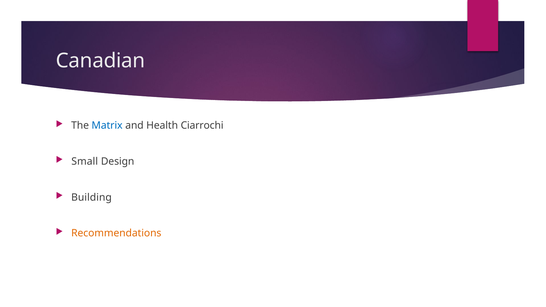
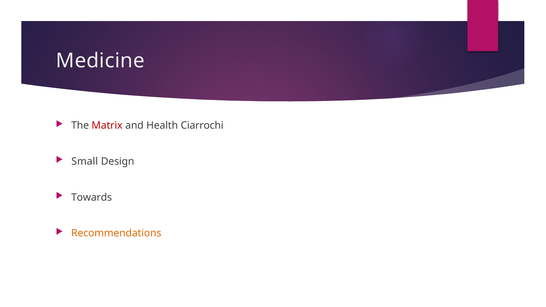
Canadian: Canadian -> Medicine (100, 61)
Matrix colour: blue -> red (107, 126)
Building: Building -> Towards (92, 197)
